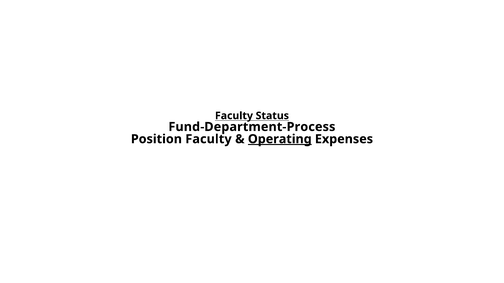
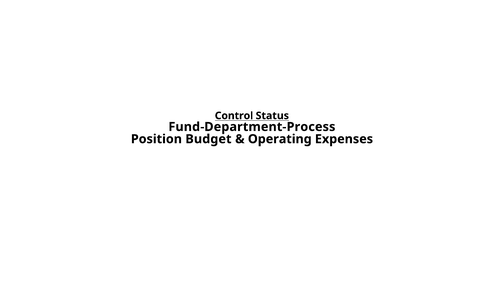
Faculty: Faculty -> Control (234, 116)
Position Faculty: Faculty -> Budget (208, 139)
Operating underline: present -> none (280, 139)
